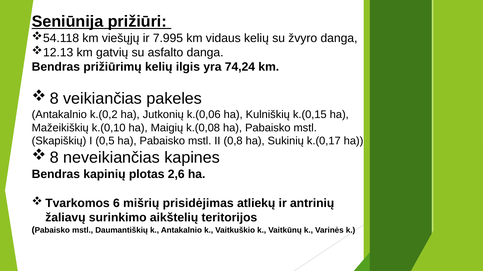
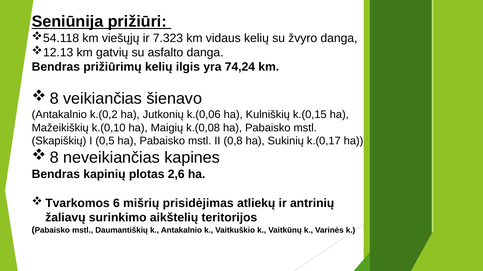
7.995: 7.995 -> 7.323 (168, 38)
pakeles: pakeles -> šienavo (174, 99)
